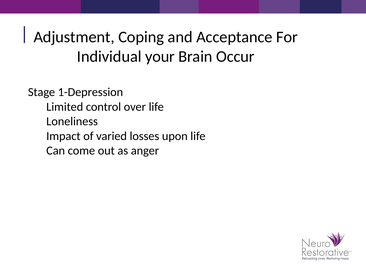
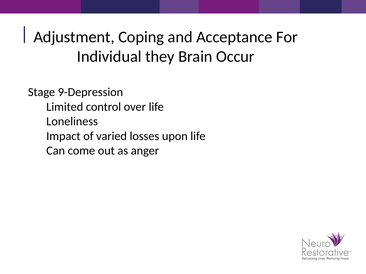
your: your -> they (160, 57)
1-Depression: 1-Depression -> 9-Depression (90, 92)
